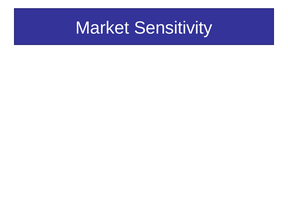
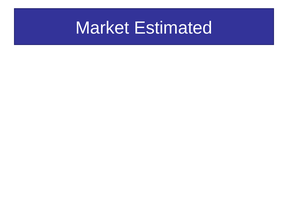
Sensitivity: Sensitivity -> Estimated (173, 28)
